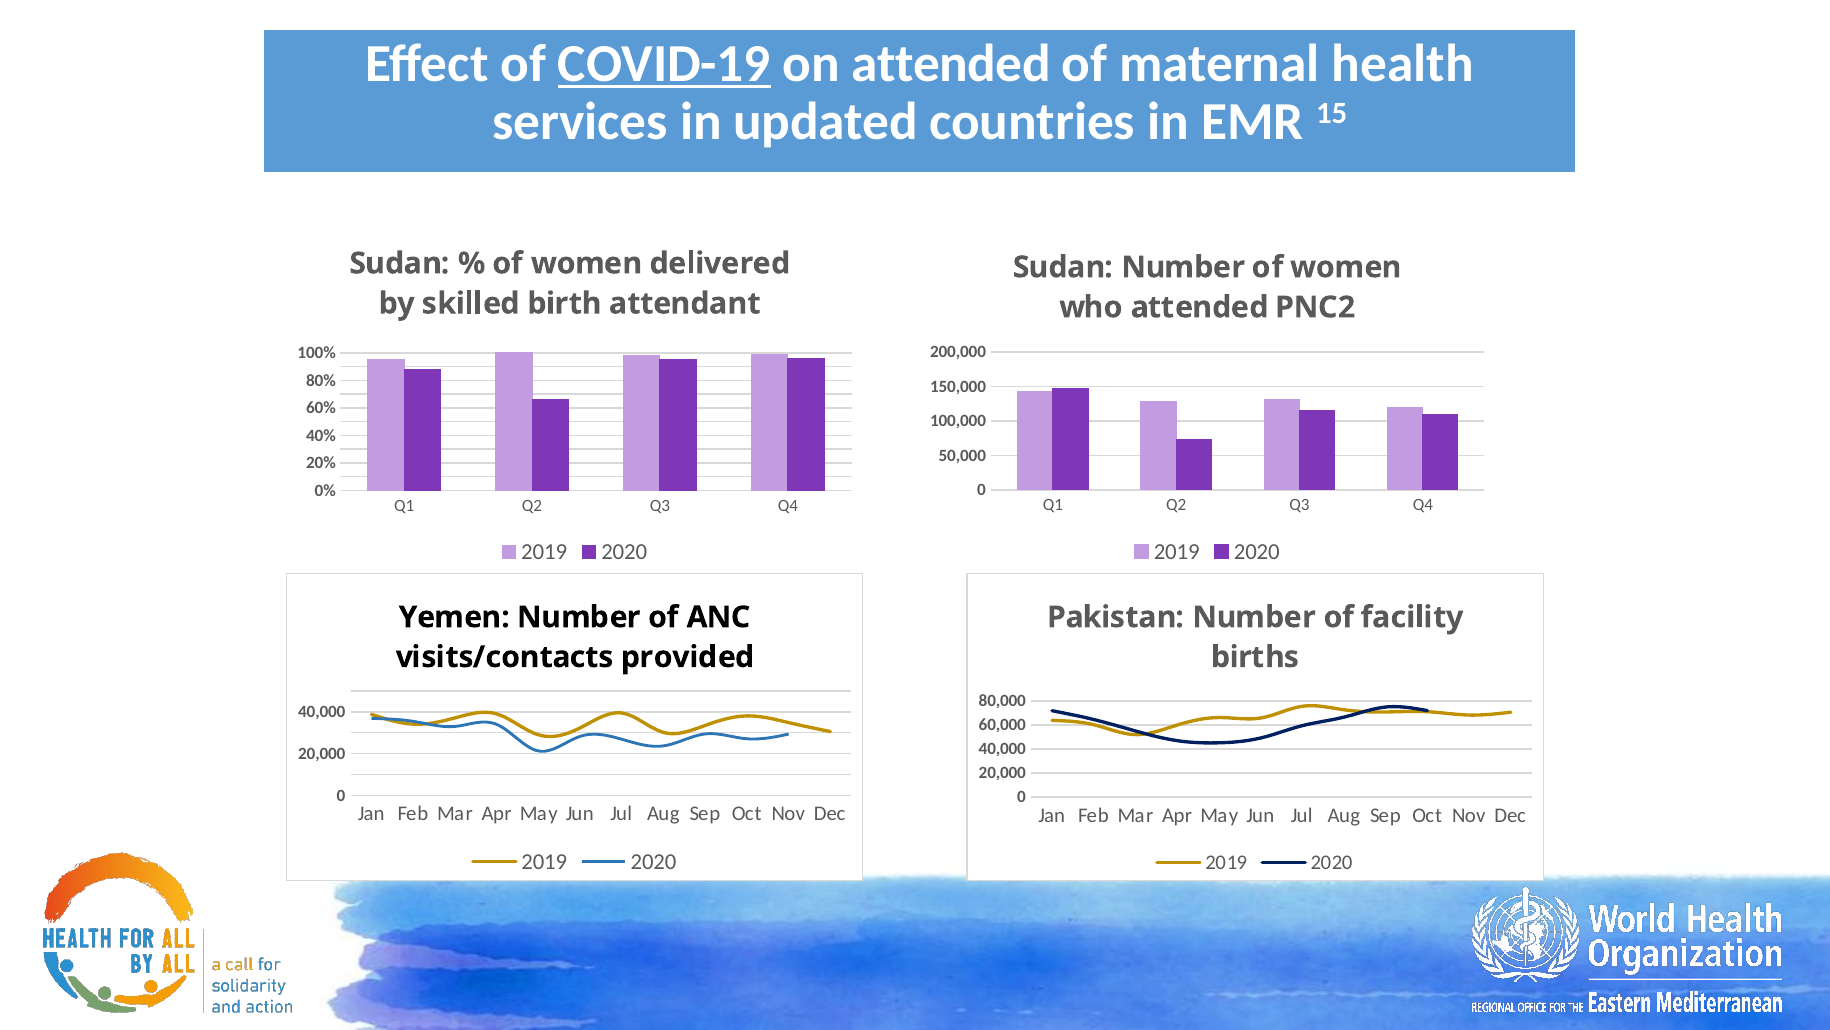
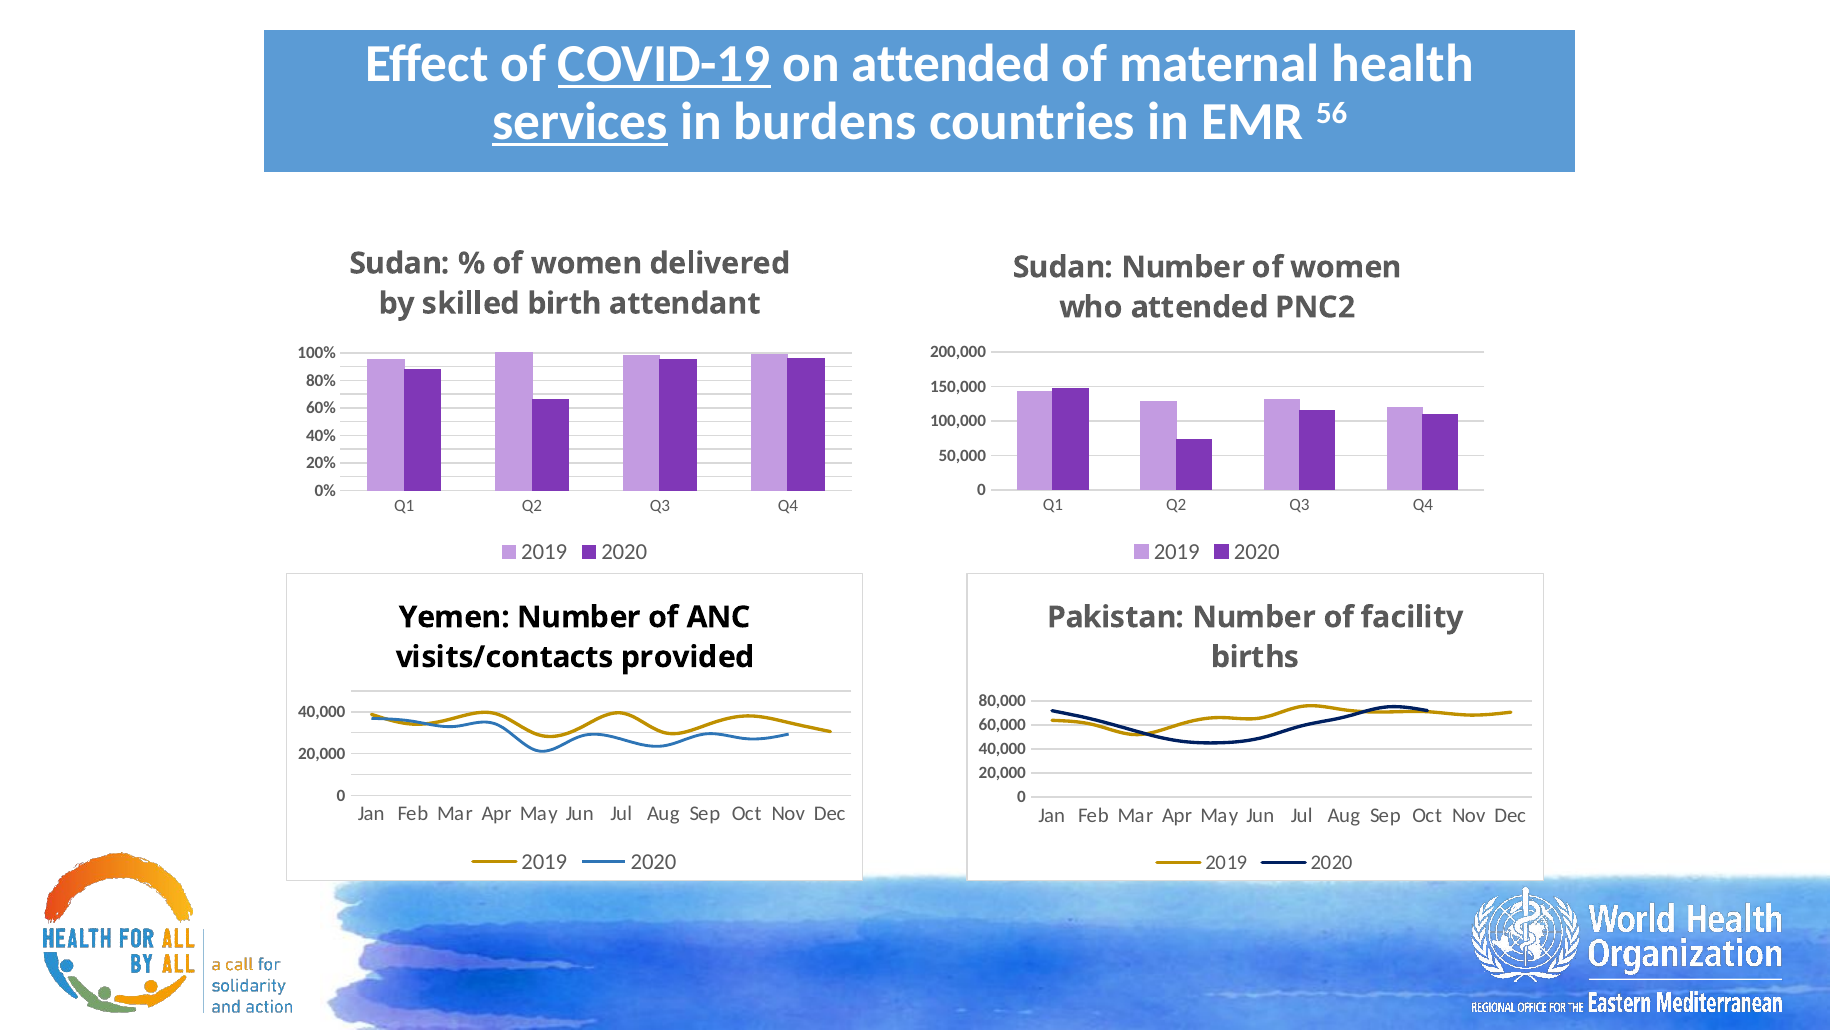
services underline: none -> present (580, 122)
updated: updated -> burdens (825, 122)
15: 15 -> 56 (1332, 113)
